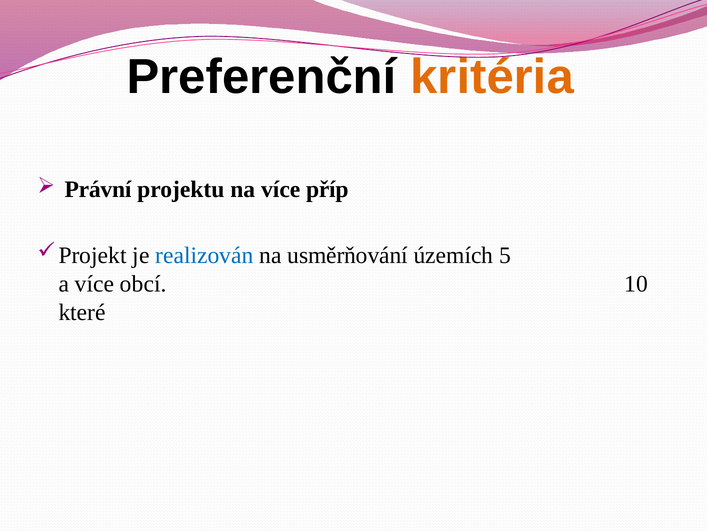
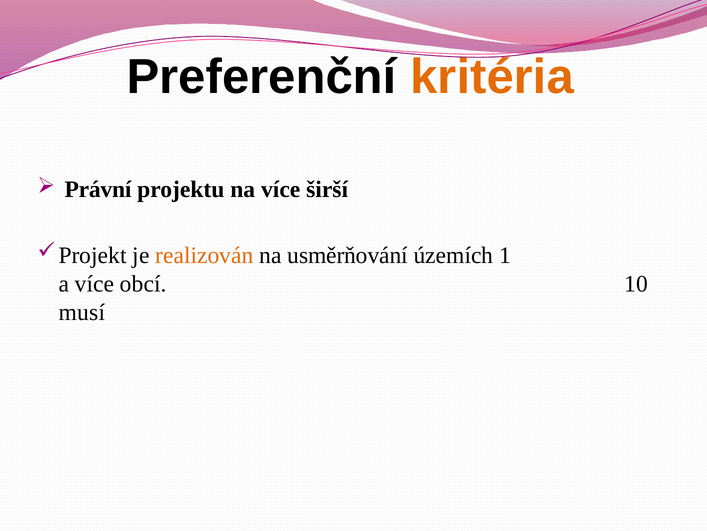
příp: příp -> širší (327, 189)
realizován colour: blue -> orange (204, 255)
5: 5 -> 1 (505, 255)
které: které -> musí (82, 312)
